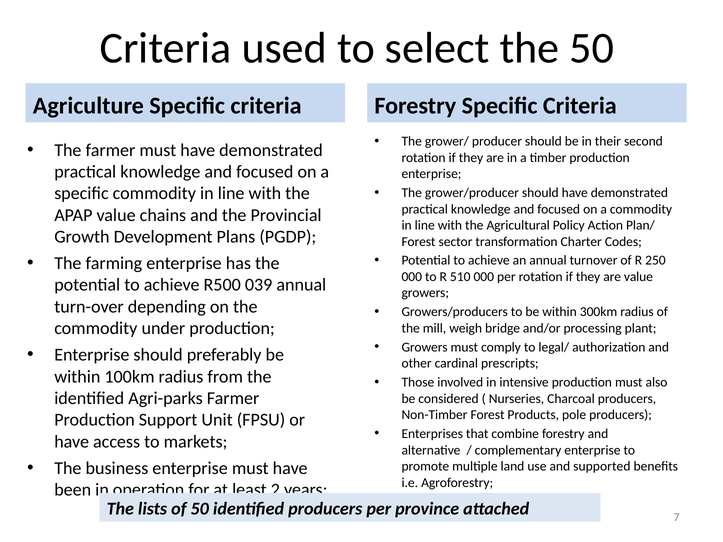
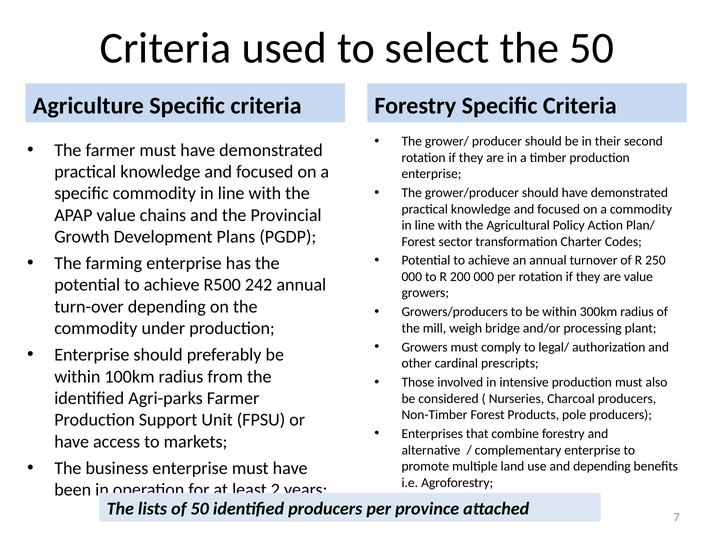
510: 510 -> 200 (460, 277)
039: 039 -> 242 (259, 285)
and supported: supported -> depending (602, 467)
